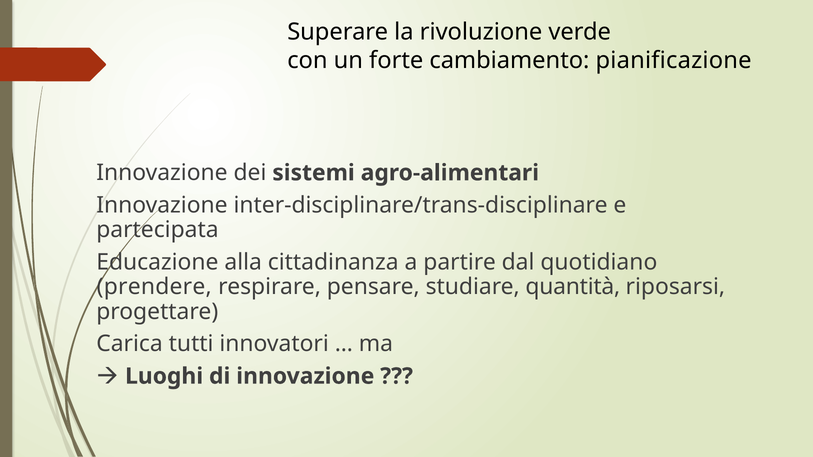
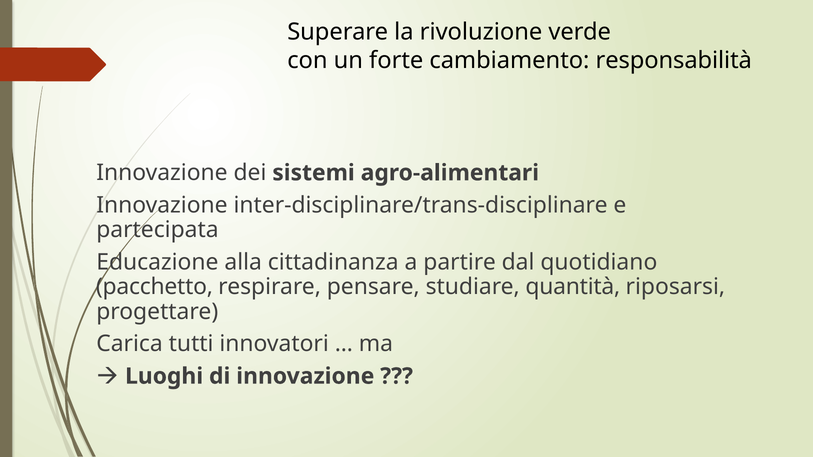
pianificazione: pianificazione -> responsabilità (674, 60)
prendere: prendere -> pacchetto (154, 287)
